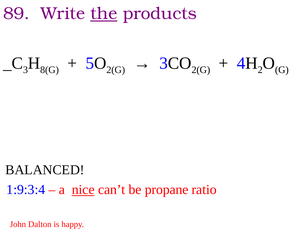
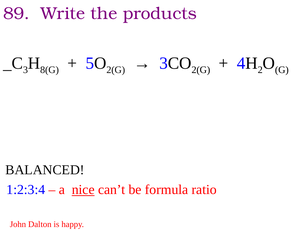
the underline: present -> none (104, 14)
1:9:3:4: 1:9:3:4 -> 1:2:3:4 (26, 190)
propane: propane -> formula (167, 190)
